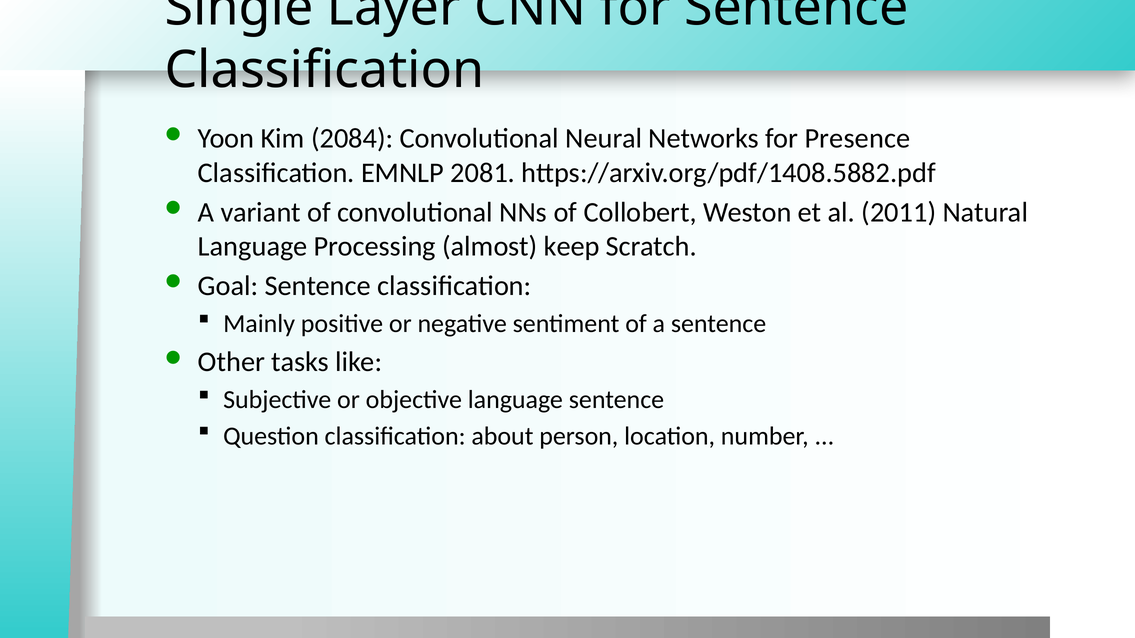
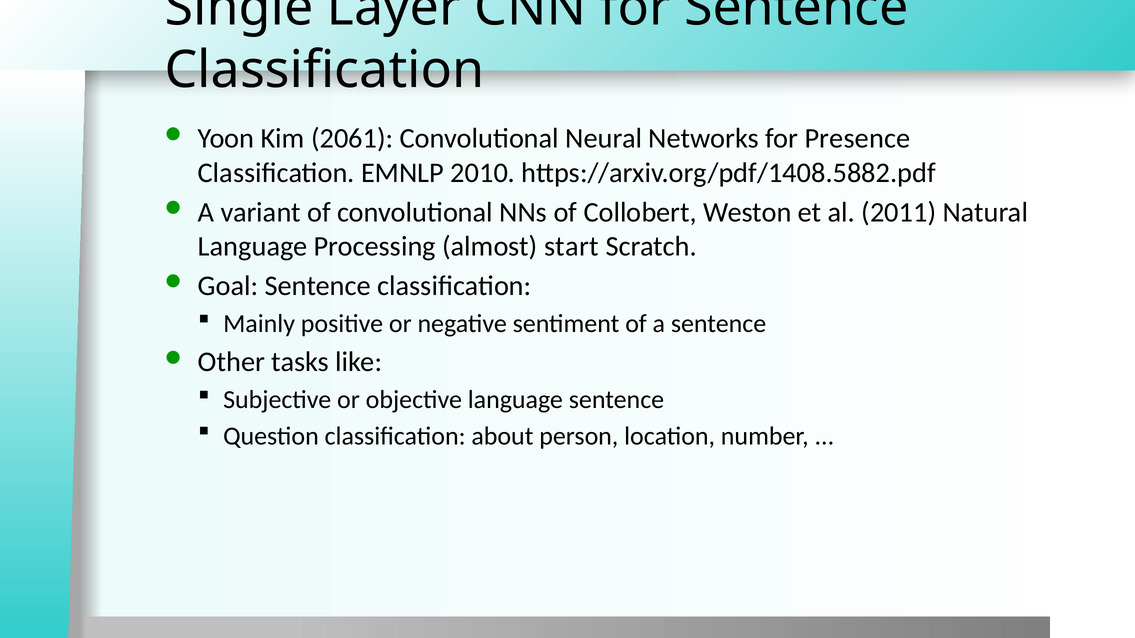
2084: 2084 -> 2061 (352, 139)
2081: 2081 -> 2010 (483, 173)
keep: keep -> start (571, 247)
